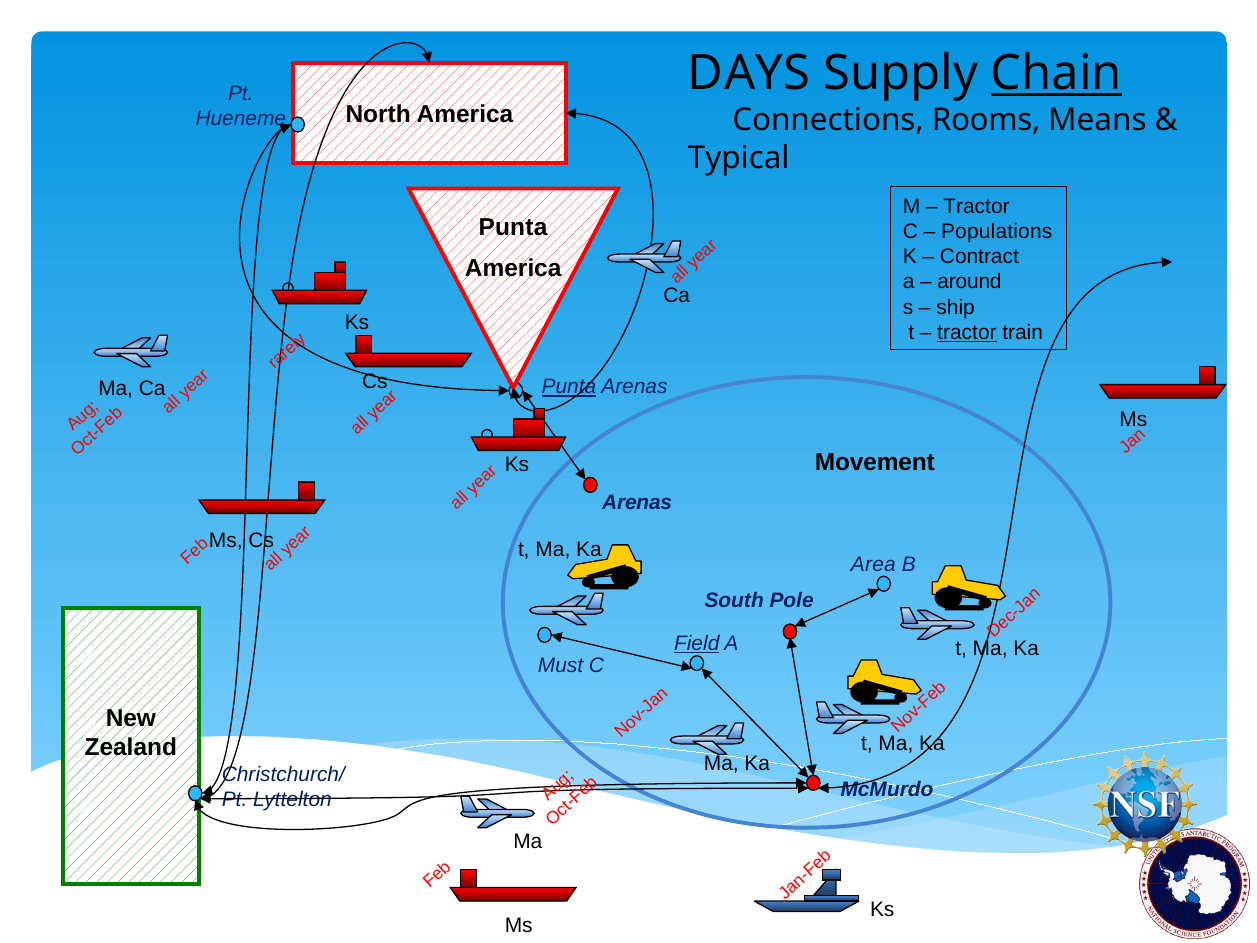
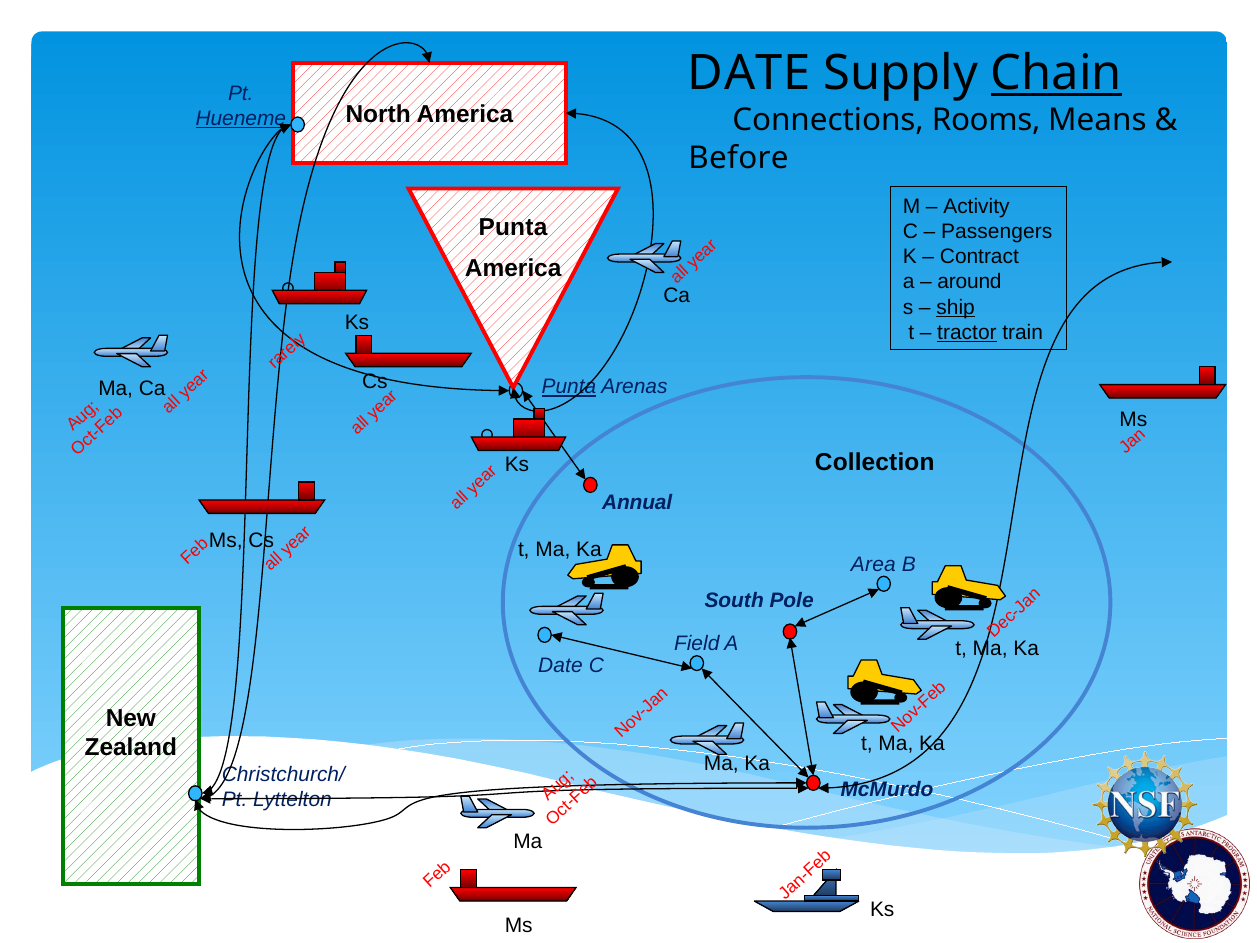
DAYS: DAYS -> DATE (749, 73)
Hueneme underline: none -> present (241, 119)
Typical: Typical -> Before (739, 158)
Tractor: Tractor -> Activity (976, 207)
Populations: Populations -> Passengers (997, 232)
ship underline: none -> present (956, 307)
Movement: Movement -> Collection (875, 463)
Arenas: Arenas -> Annual (637, 502)
Field underline: present -> none (697, 644)
Must: Must -> Date (560, 666)
